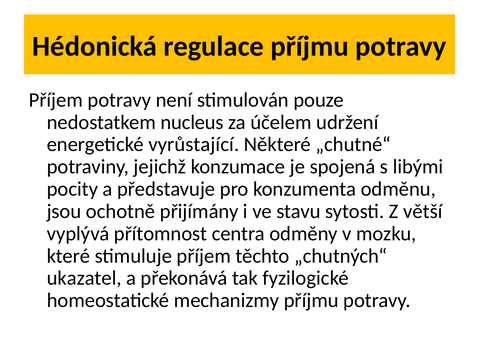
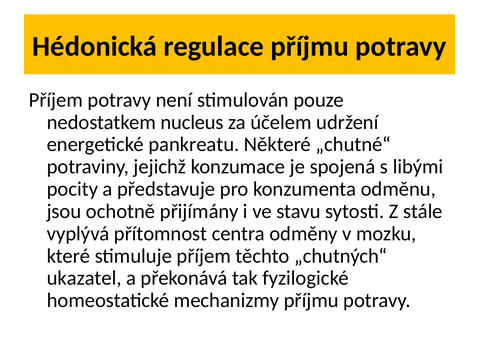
vyrůstající: vyrůstající -> pankreatu (194, 145)
větší: větší -> stále (423, 211)
